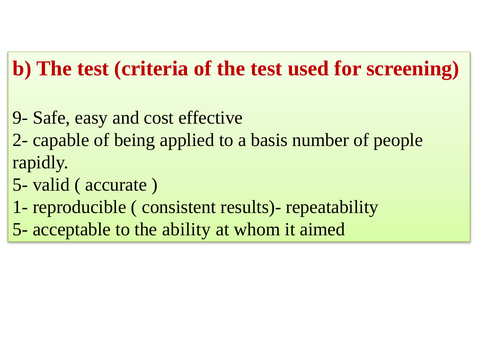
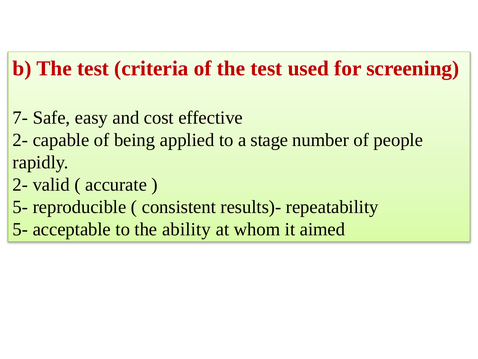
9-: 9- -> 7- (20, 118)
basis: basis -> stage (269, 140)
5-: 5- -> 2- (20, 185)
1-: 1- -> 5- (20, 207)
